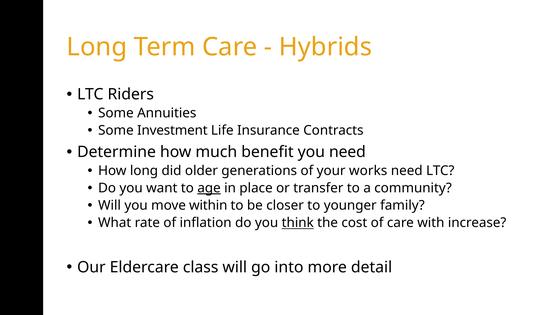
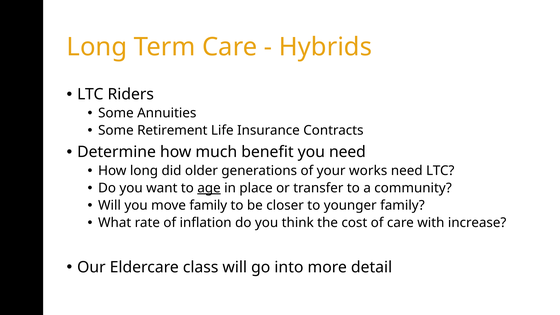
Investment: Investment -> Retirement (172, 130)
move within: within -> family (208, 206)
think underline: present -> none (298, 223)
